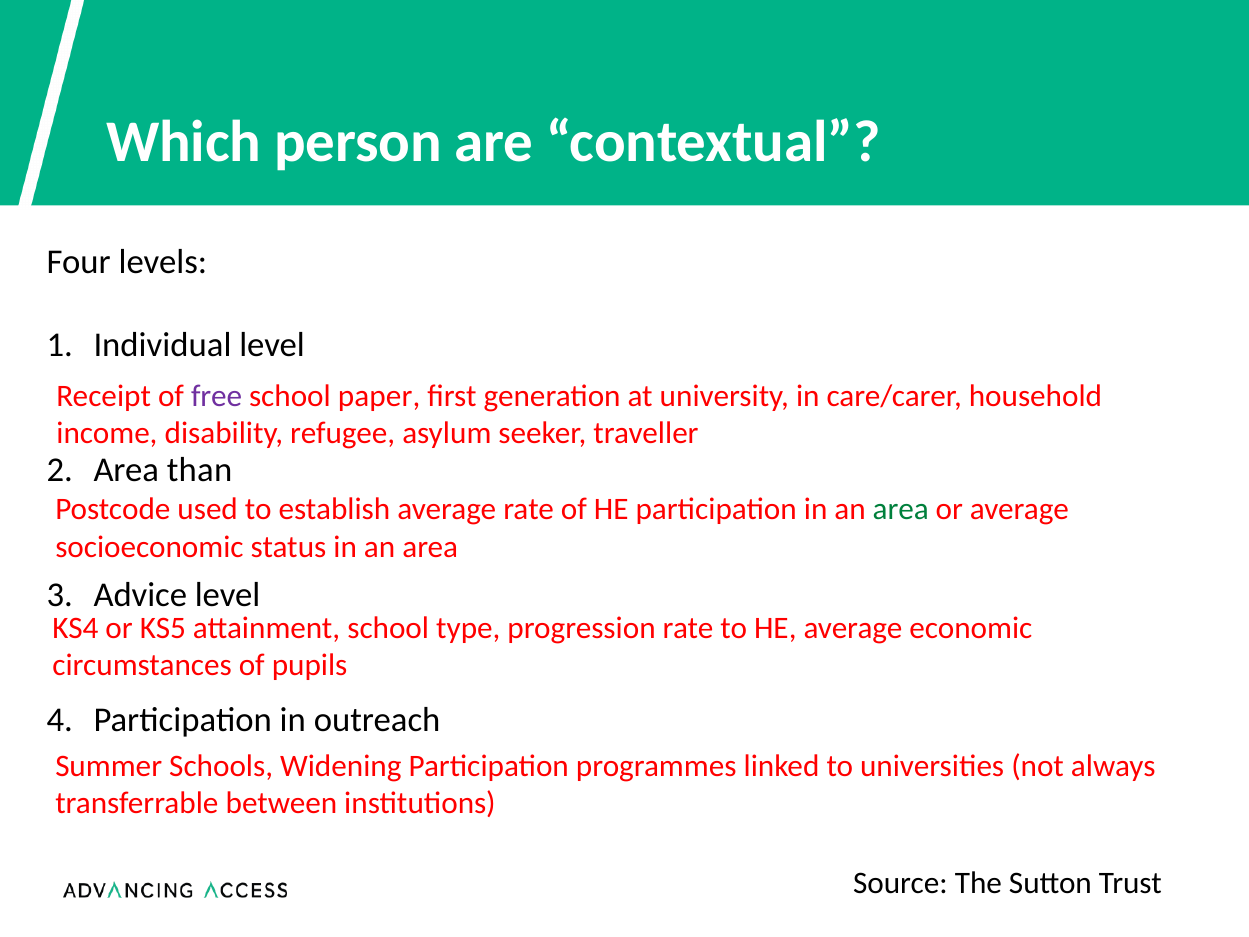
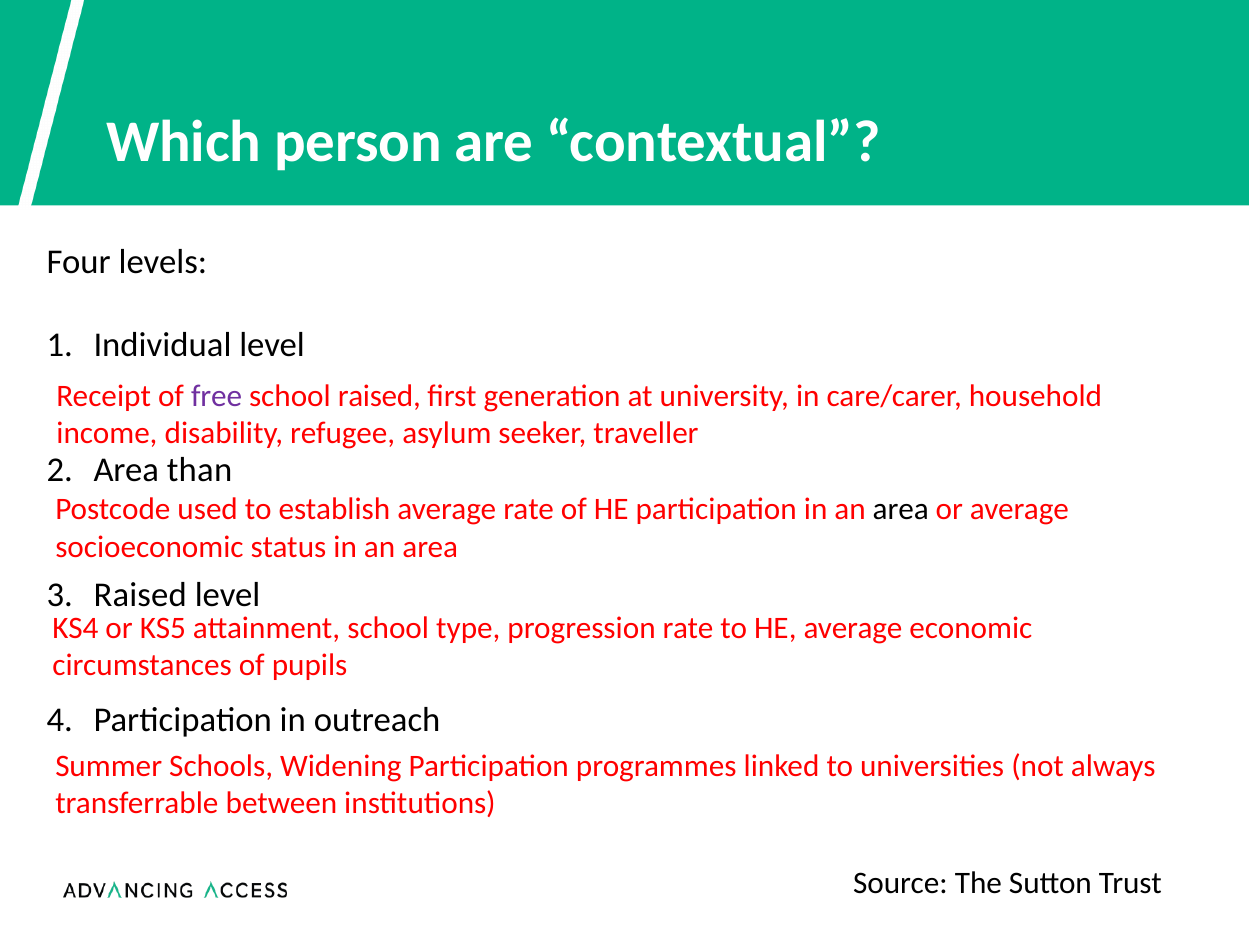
school paper: paper -> raised (379, 396)
area colour: green -> black (901, 509)
Advice: Advice -> Raised (140, 595)
